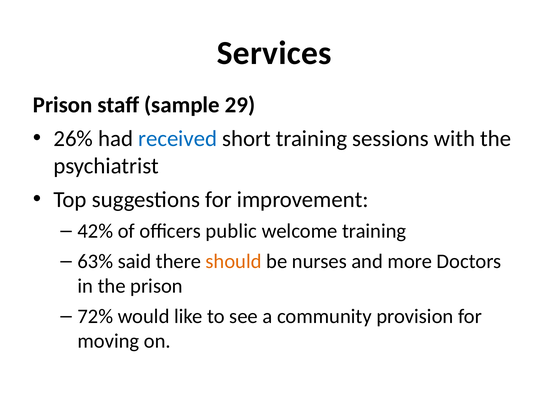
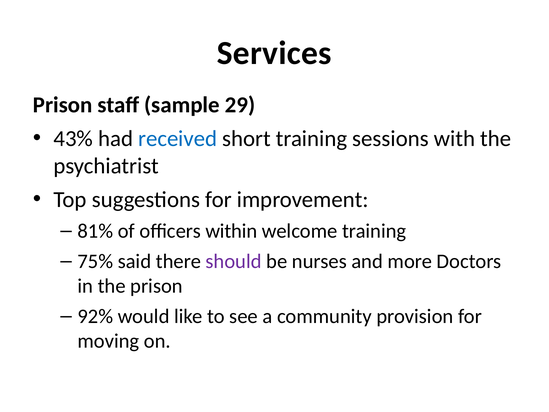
26%: 26% -> 43% (73, 139)
42%: 42% -> 81% (95, 231)
public: public -> within (231, 231)
63%: 63% -> 75% (95, 261)
should colour: orange -> purple (234, 261)
72%: 72% -> 92% (95, 316)
